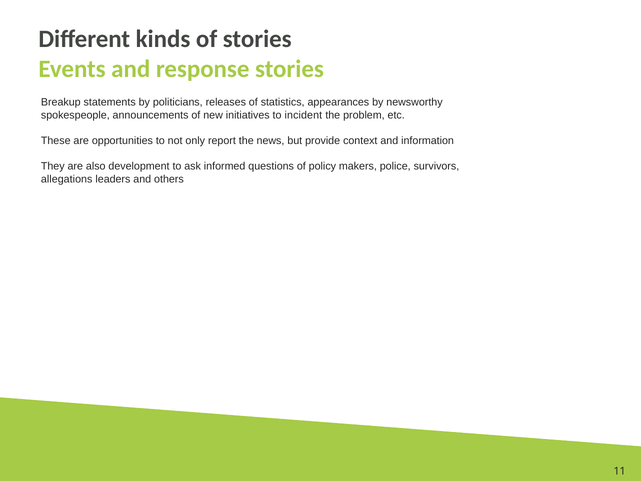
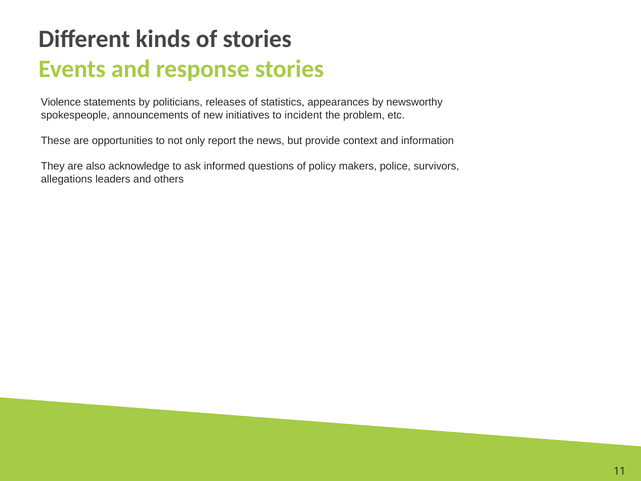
Breakup: Breakup -> Violence (61, 102)
development: development -> acknowledge (139, 166)
